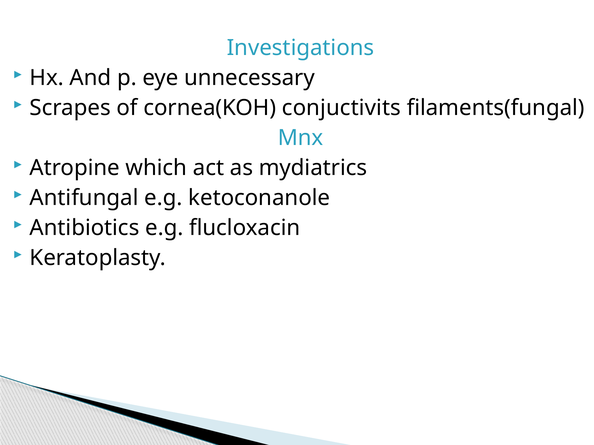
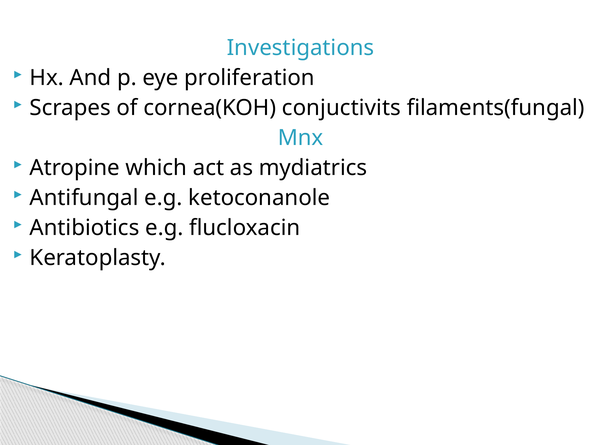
unnecessary: unnecessary -> proliferation (249, 78)
